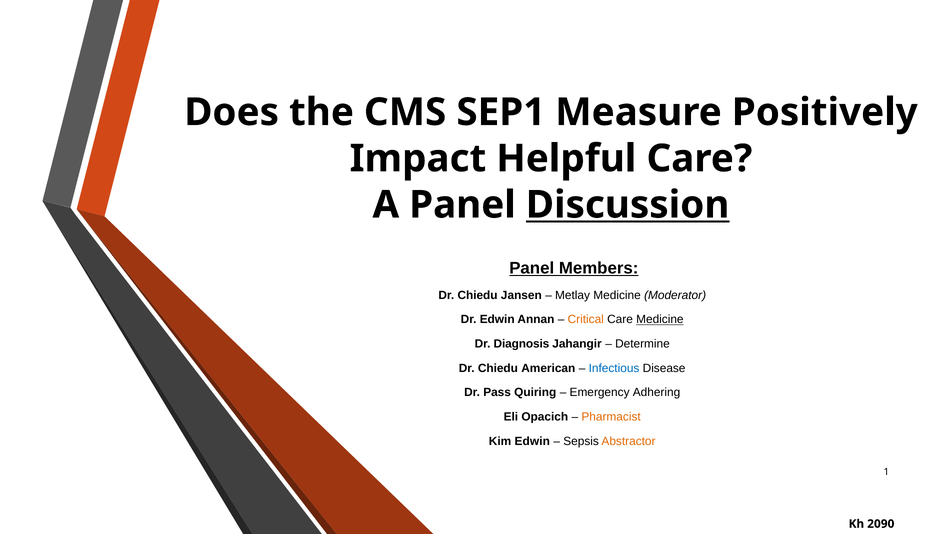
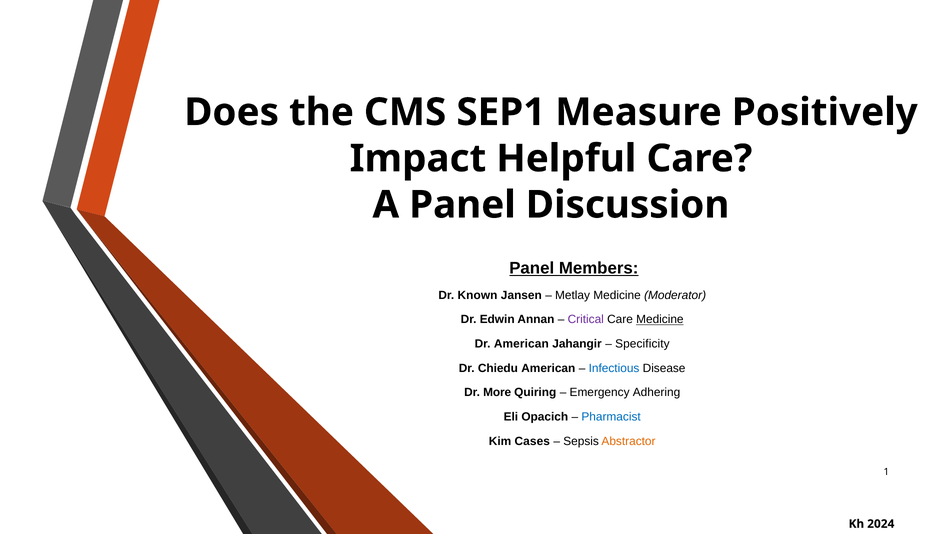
Discussion underline: present -> none (628, 205)
Chiedu: Chiedu -> Known (477, 295)
Critical colour: orange -> purple (586, 320)
Dr Diagnosis: Diagnosis -> American (521, 344)
Determine: Determine -> Specificity (642, 344)
Pass: Pass -> More (497, 393)
Pharmacist colour: orange -> blue (611, 417)
Kim Edwin: Edwin -> Cases (532, 442)
2090: 2090 -> 2024 (881, 524)
